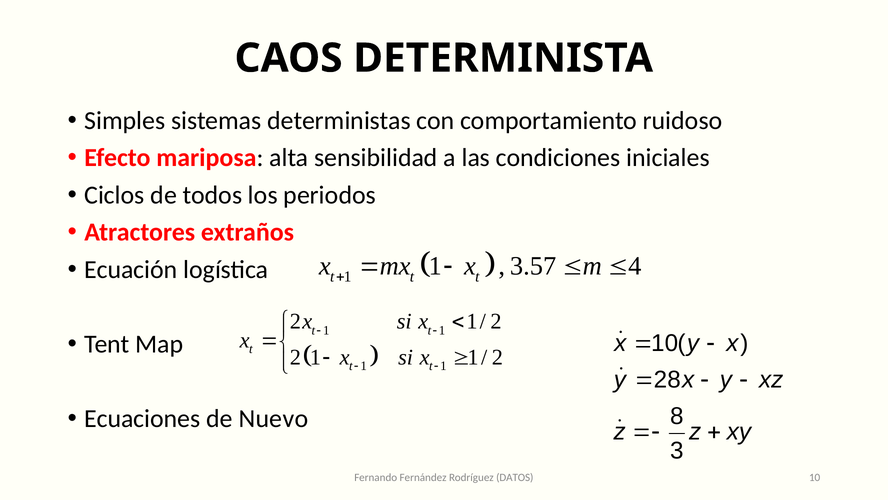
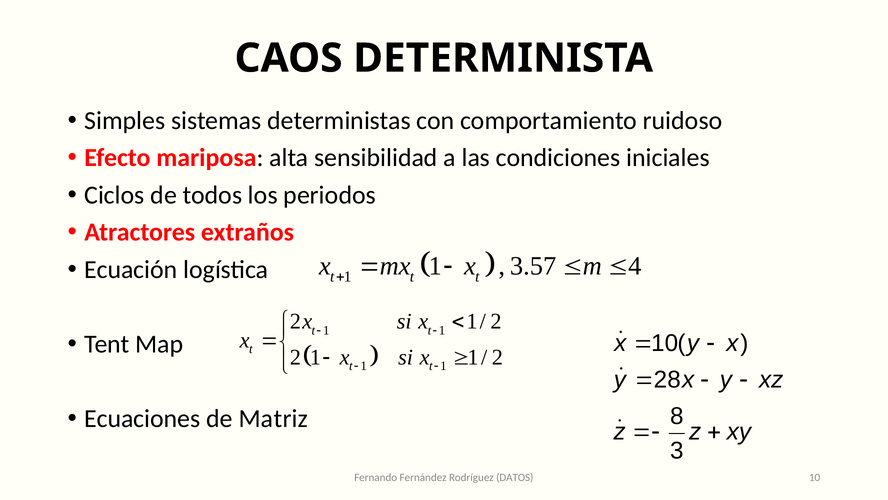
Nuevo: Nuevo -> Matriz (273, 418)
